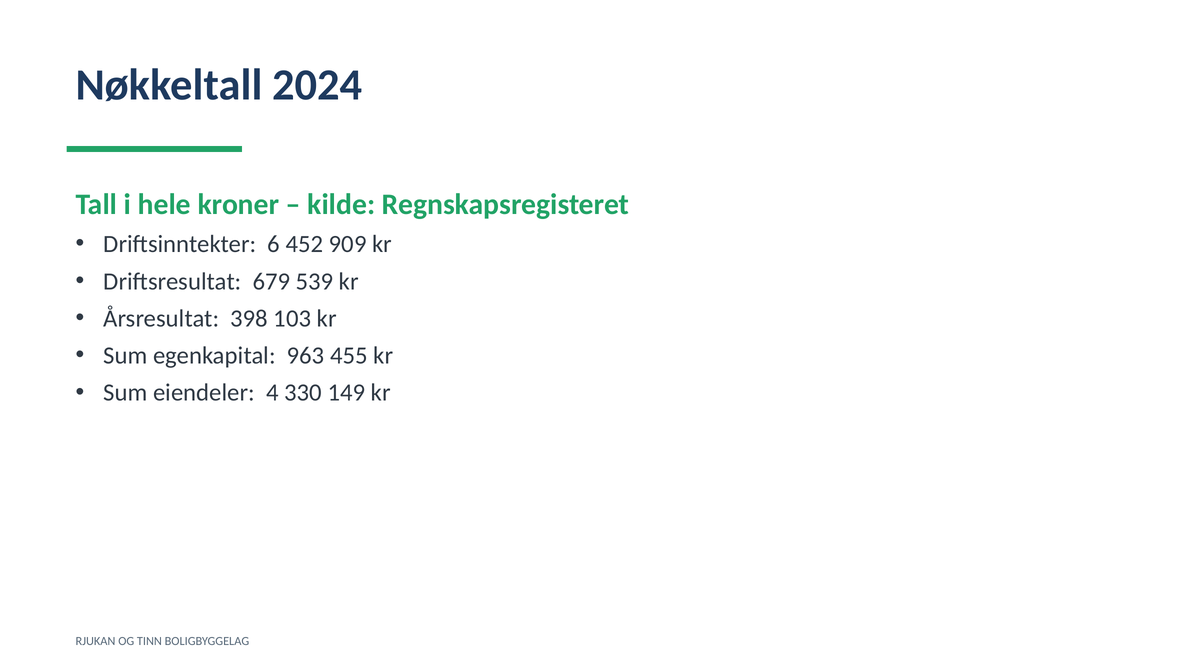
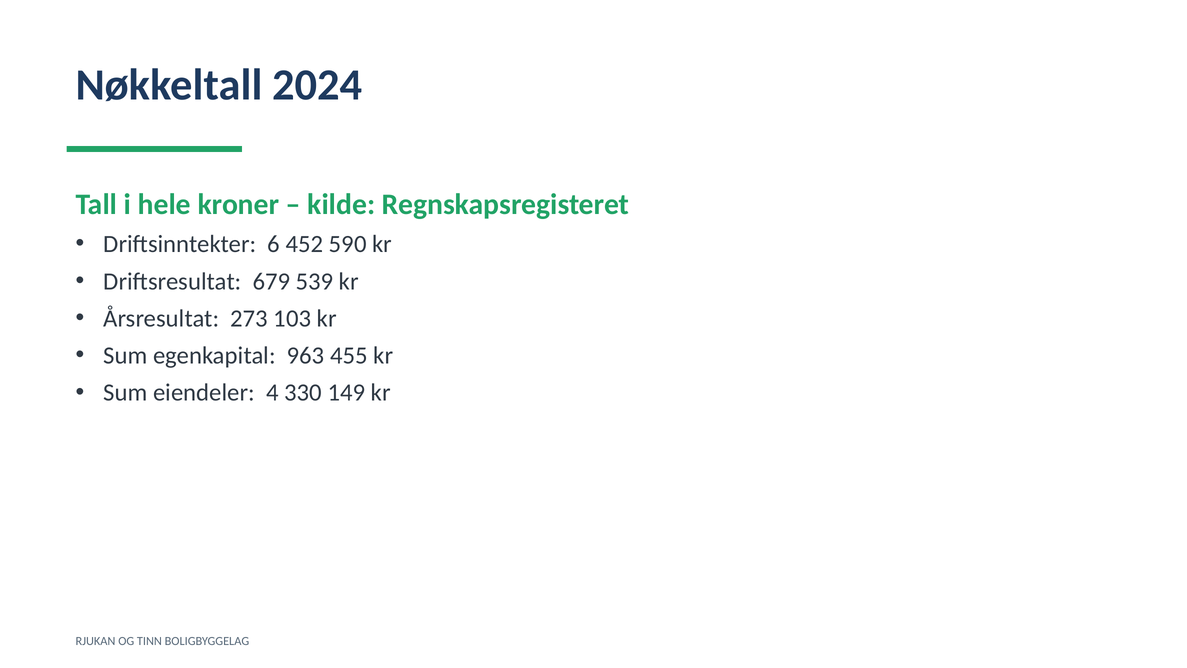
909: 909 -> 590 (348, 244)
398: 398 -> 273 (249, 318)
